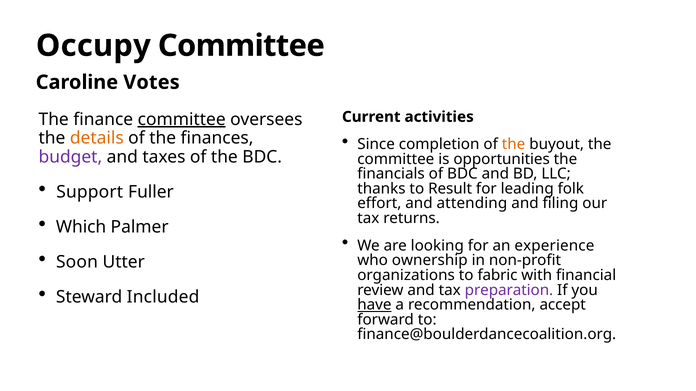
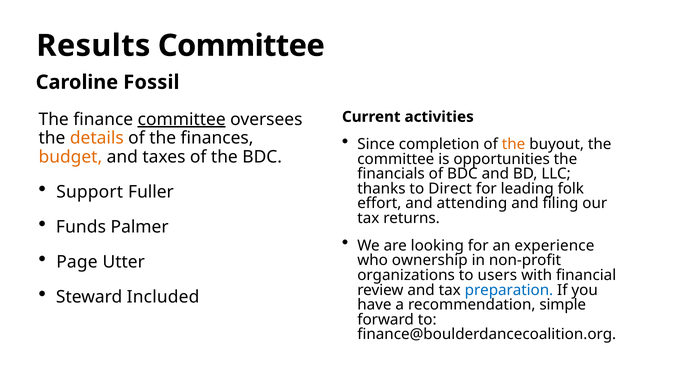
Occupy: Occupy -> Results (93, 46)
Votes: Votes -> Fossil (151, 82)
budget colour: purple -> orange (70, 157)
Result: Result -> Direct (450, 189)
Which: Which -> Funds (81, 227)
Soon: Soon -> Page (77, 262)
fabric: fabric -> users (497, 276)
preparation colour: purple -> blue (509, 290)
have underline: present -> none (374, 305)
accept: accept -> simple (563, 305)
